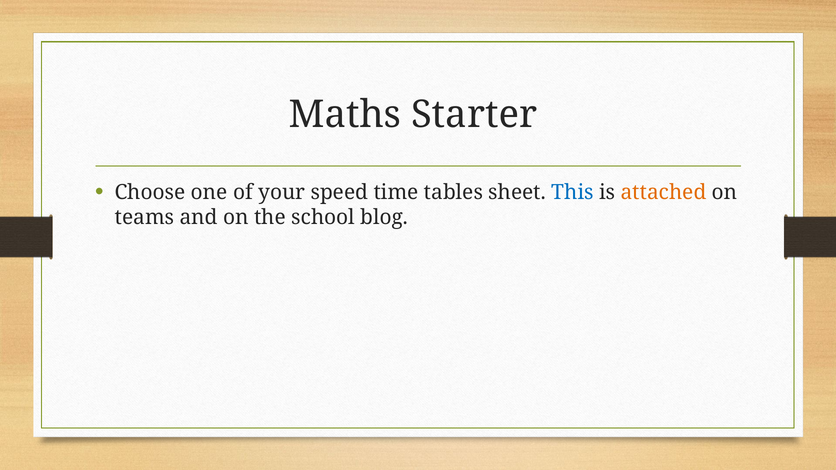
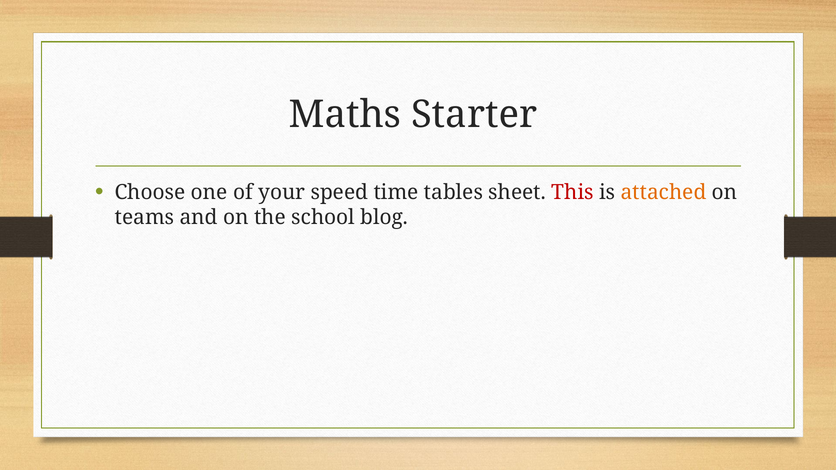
This colour: blue -> red (573, 192)
